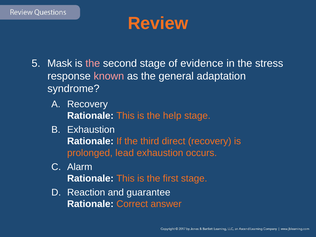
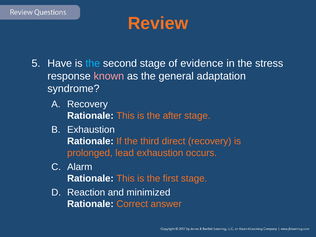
Mask: Mask -> Have (60, 63)
the colour: pink -> light blue (93, 63)
help: help -> after (172, 116)
guarantee: guarantee -> minimized (148, 192)
